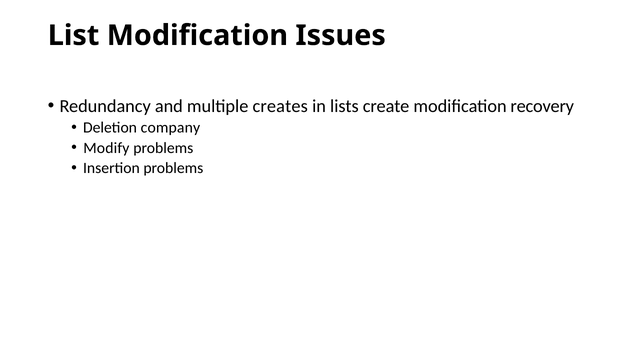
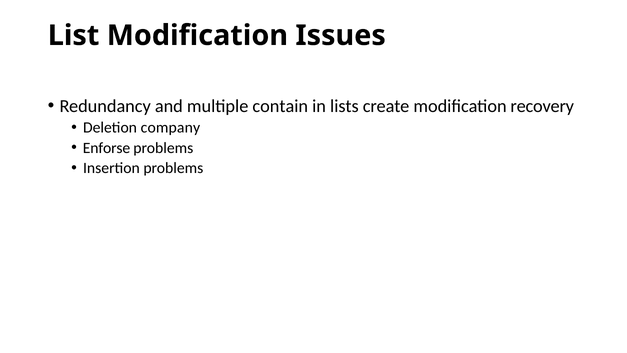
creates: creates -> contain (280, 106)
Modify: Modify -> Enforse (107, 148)
